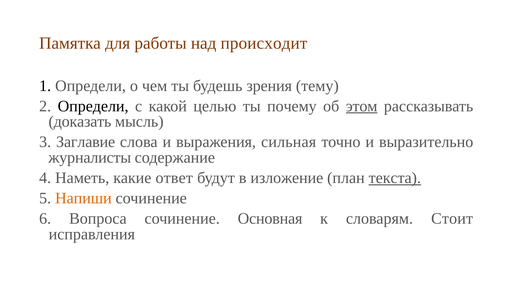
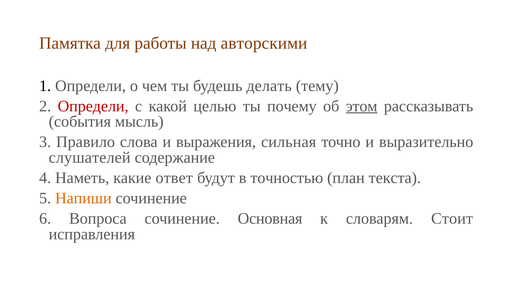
происходит: происходит -> авторскими (264, 43)
зрения: зрения -> делать (269, 86)
Определи colour: black -> red (93, 106)
доказать: доказать -> события (80, 122)
Заглавие: Заглавие -> Правило (86, 142)
журналисты: журналисты -> слушателей (90, 158)
изложение: изложение -> точностью (287, 178)
текста underline: present -> none (395, 178)
